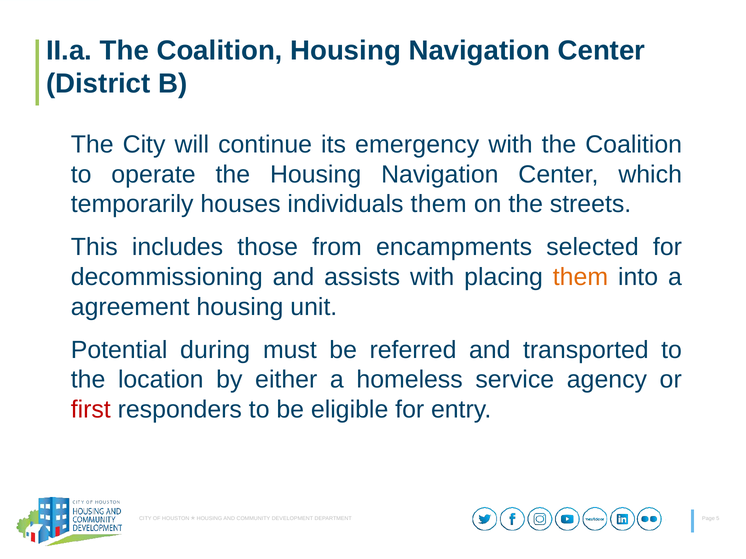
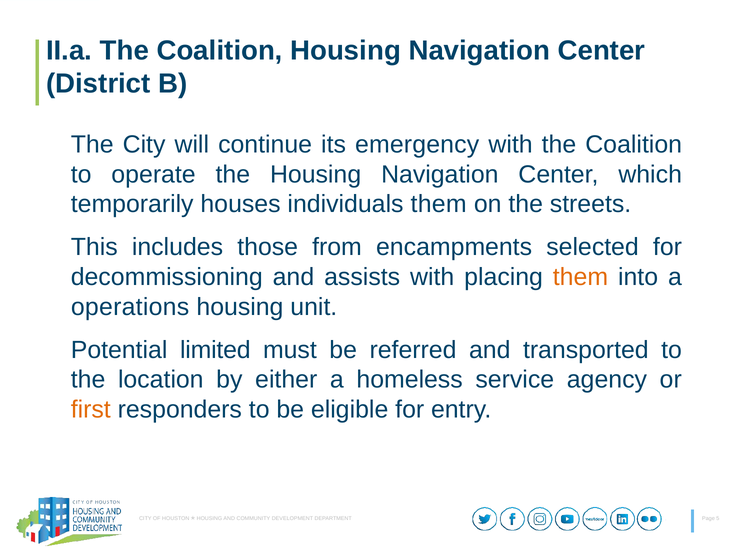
agreement: agreement -> operations (130, 307)
during: during -> limited (215, 350)
first colour: red -> orange (91, 410)
